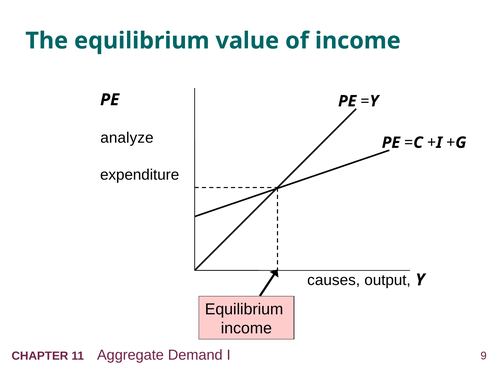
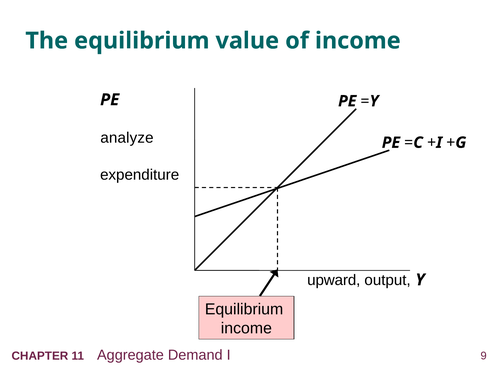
causes: causes -> upward (334, 280)
